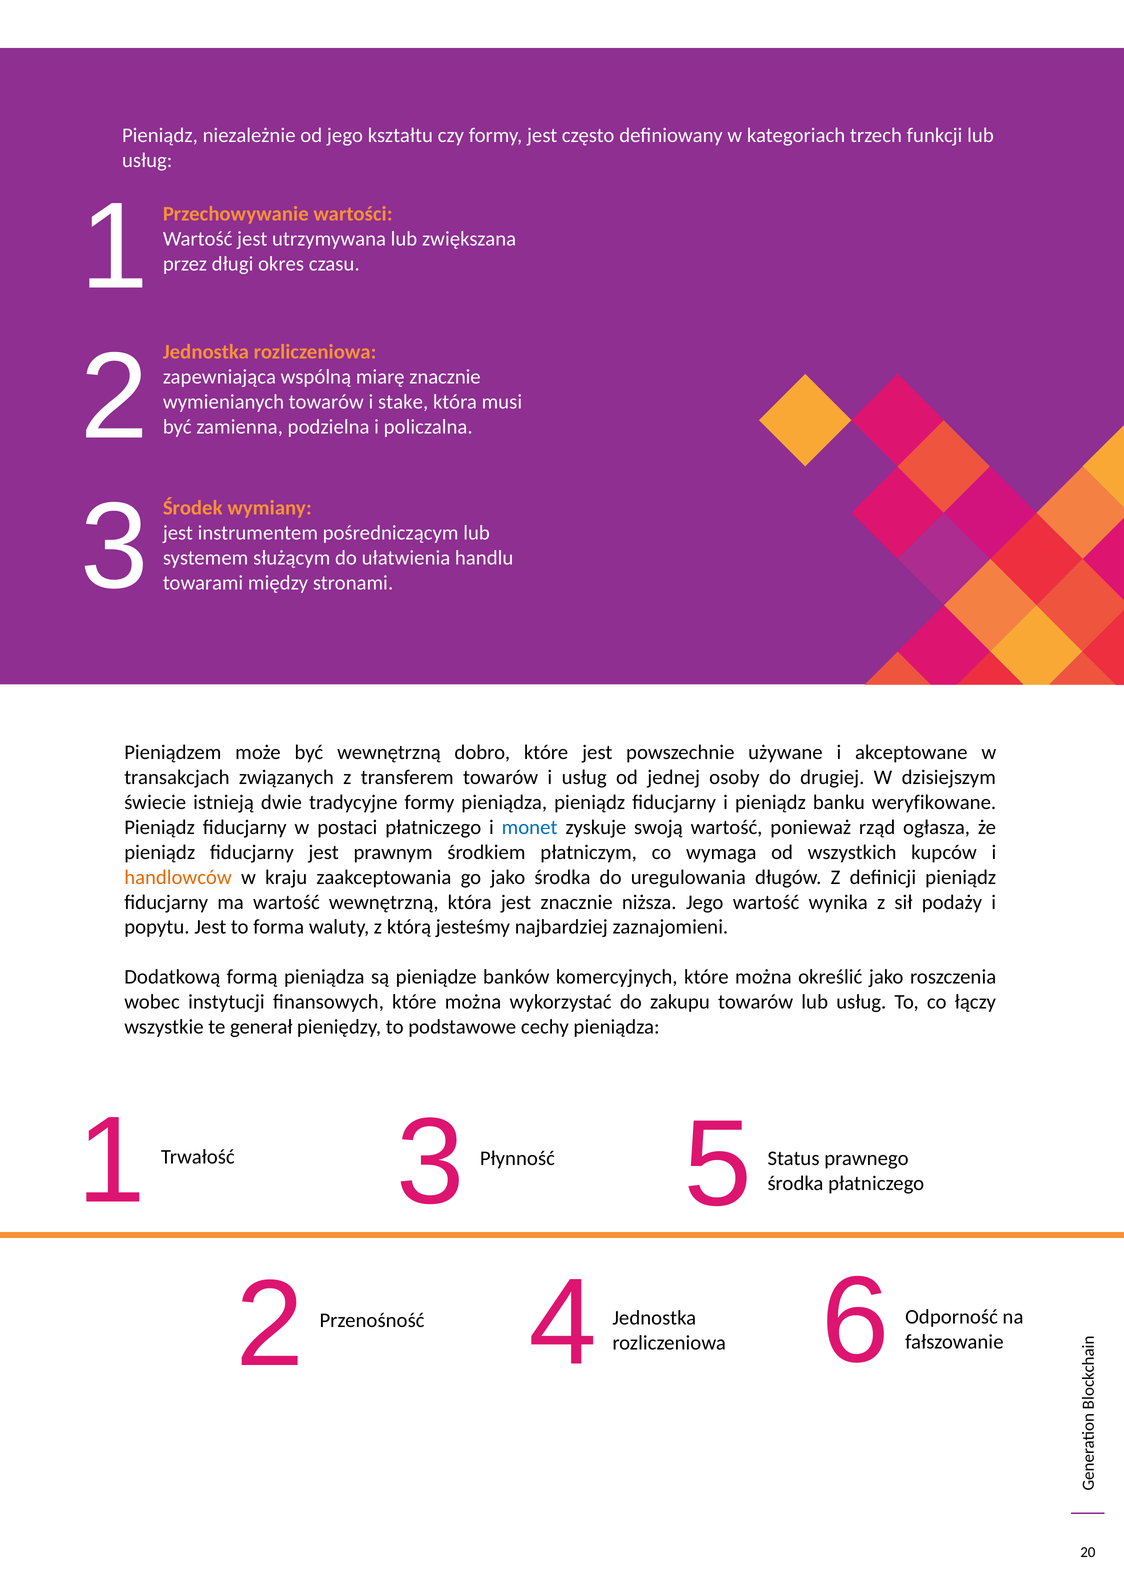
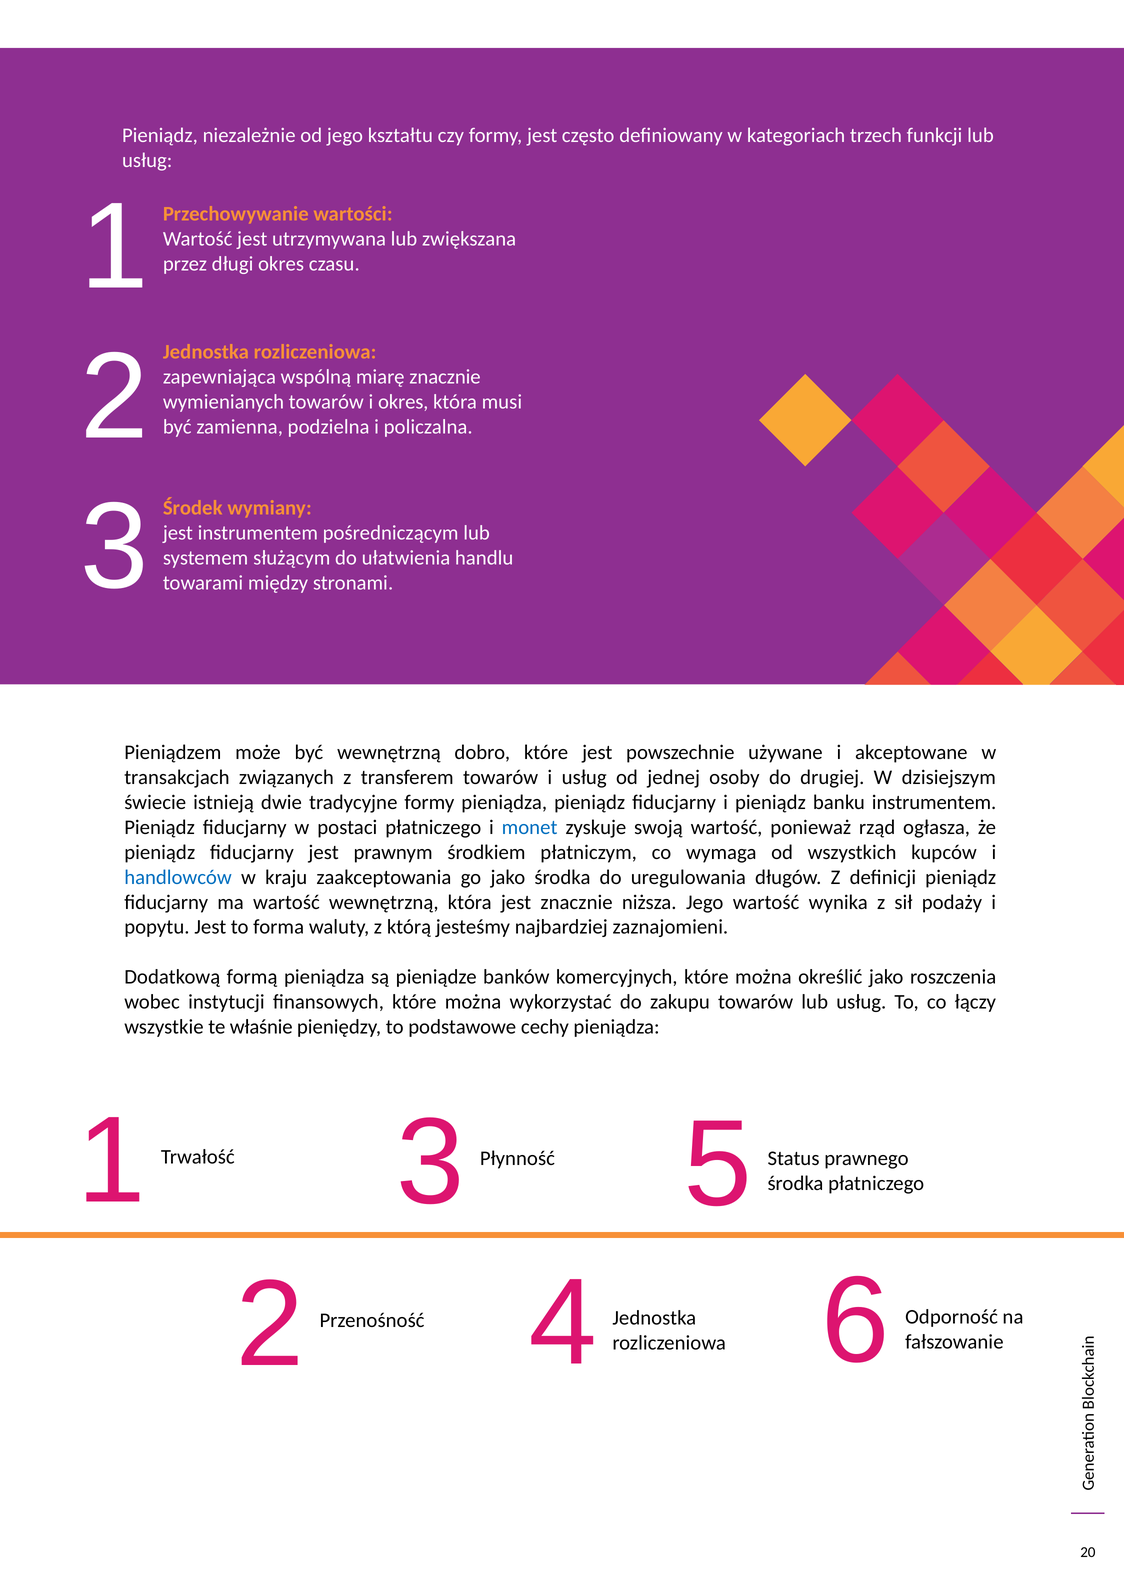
i stake: stake -> okres (403, 402)
banku weryfikowane: weryfikowane -> instrumentem (934, 803)
handlowców colour: orange -> blue (178, 878)
generał: generał -> właśnie (261, 1027)
